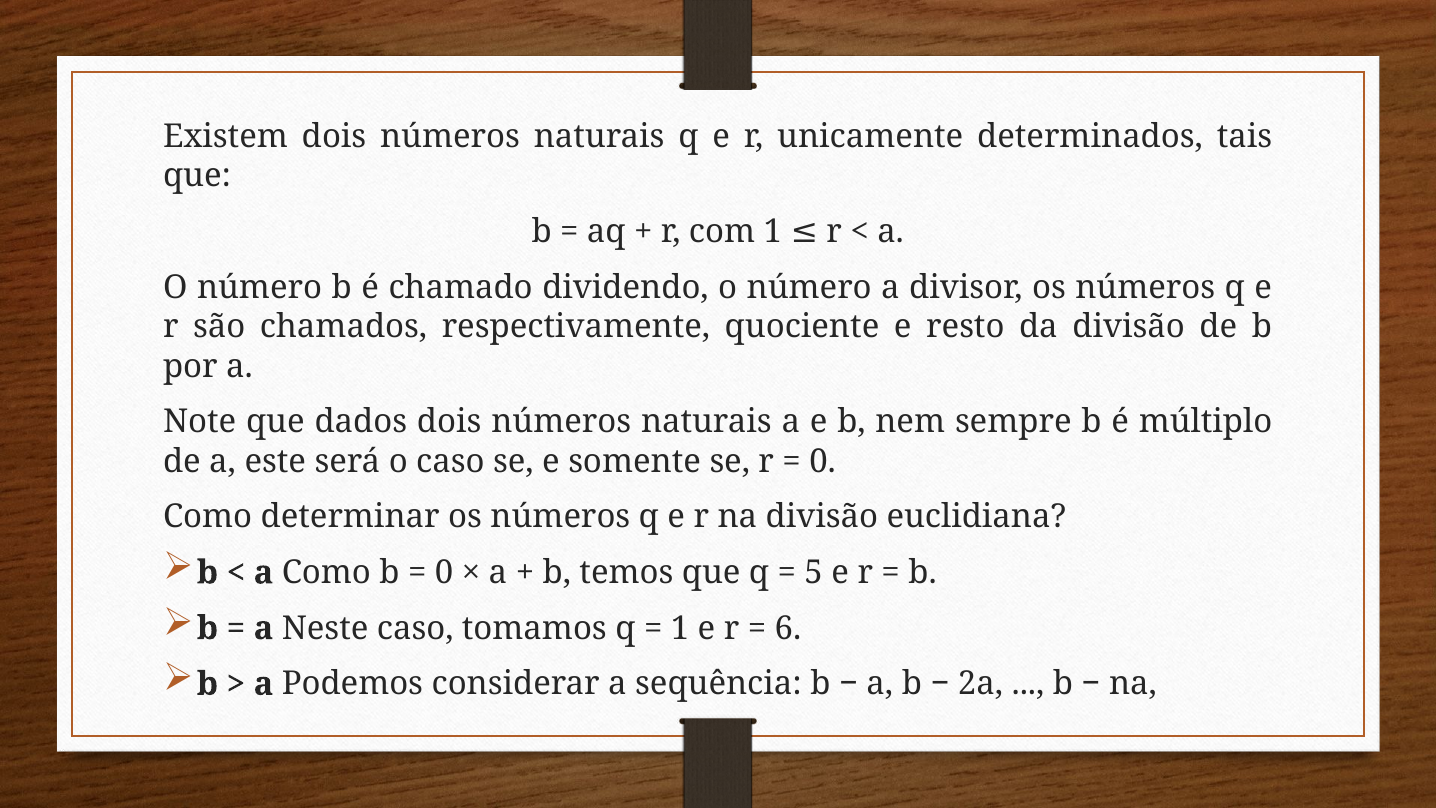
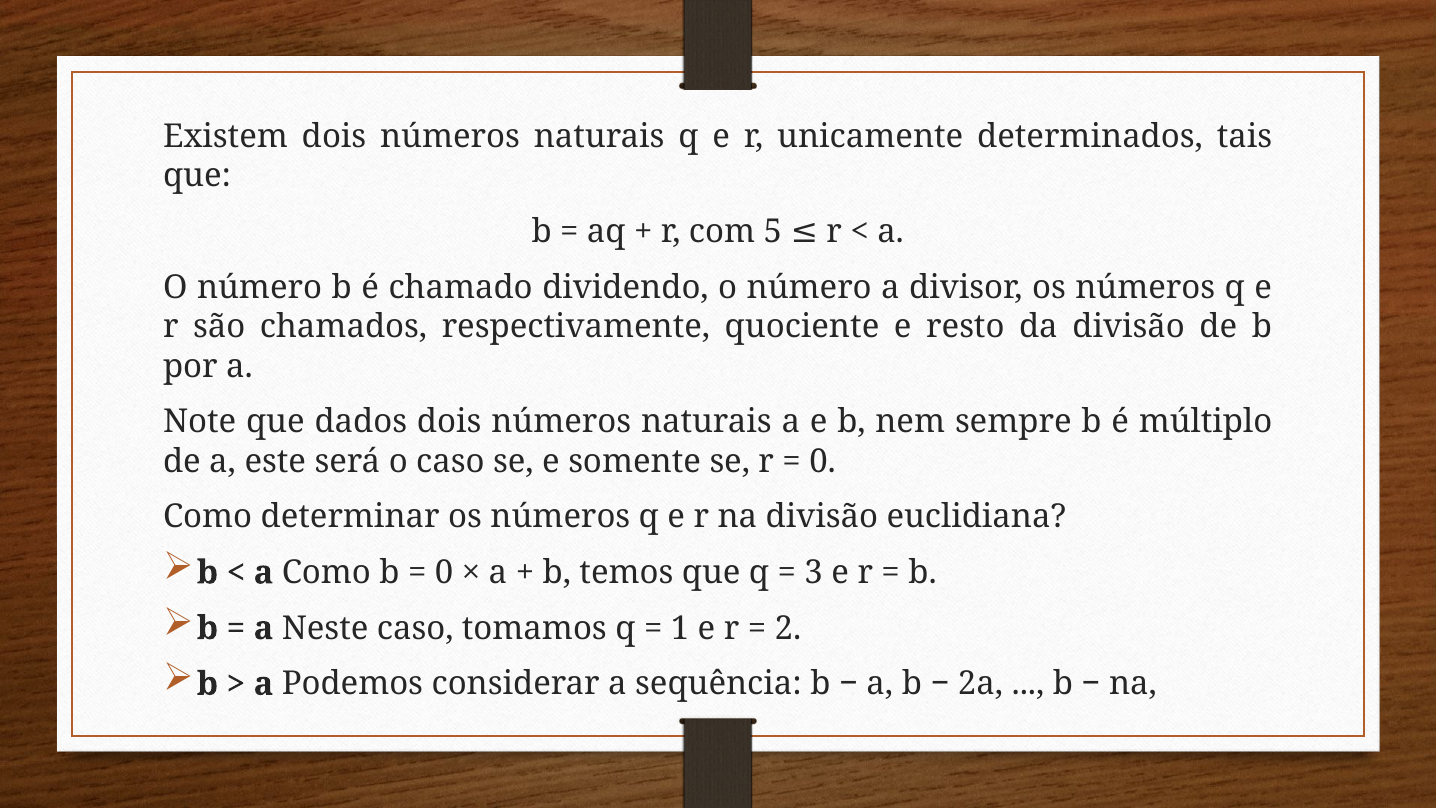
com 1: 1 -> 5 (773, 232)
5: 5 -> 3 (814, 572)
6: 6 -> 2 (788, 628)
